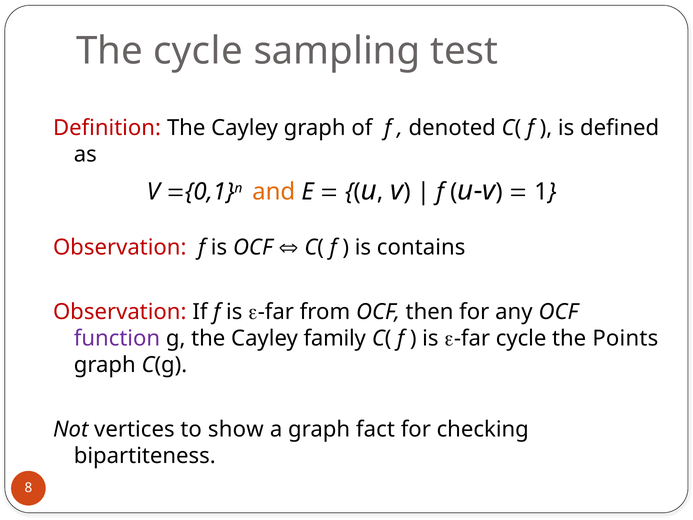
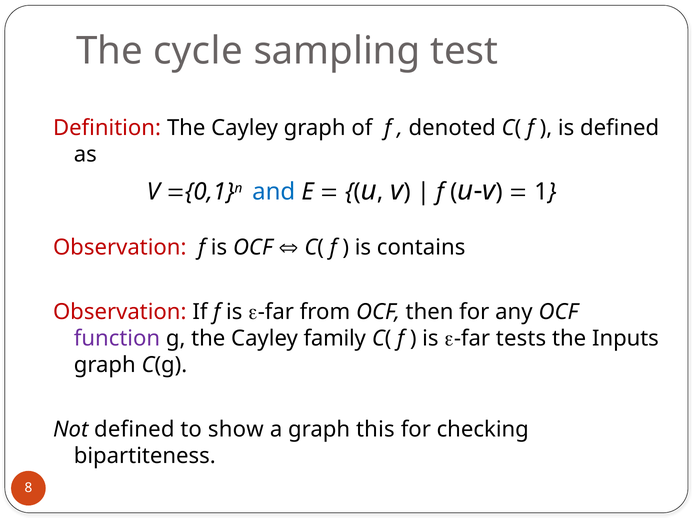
and colour: orange -> blue (274, 192)
-far cycle: cycle -> tests (521, 338)
Points: Points -> Inputs (625, 338)
Not vertices: vertices -> defined (134, 429)
fact: fact -> this (375, 429)
